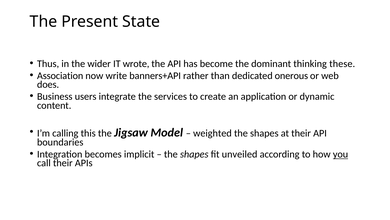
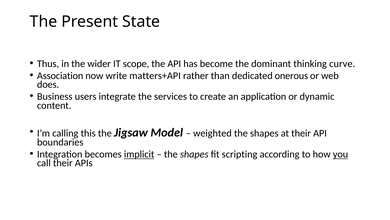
wrote: wrote -> scope (136, 64)
these: these -> curve (342, 64)
banners+API: banners+API -> matters+API (155, 76)
implicit underline: none -> present (139, 154)
unveiled: unveiled -> scripting (240, 154)
